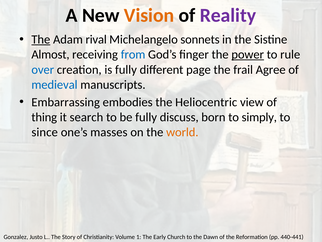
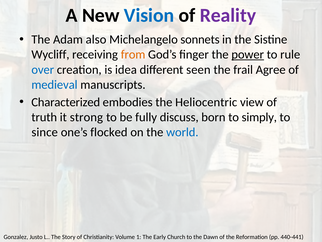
Vision colour: orange -> blue (149, 15)
The underline: present -> none (41, 39)
rival: rival -> also (96, 39)
Almost: Almost -> Wycliff (50, 54)
from colour: blue -> orange (133, 54)
is fully: fully -> idea (126, 69)
page: page -> seen (198, 69)
Embarrassing: Embarrassing -> Characterized (66, 102)
thing: thing -> truth (44, 117)
search: search -> strong (86, 117)
masses: masses -> flocked (109, 132)
world colour: orange -> blue (182, 132)
